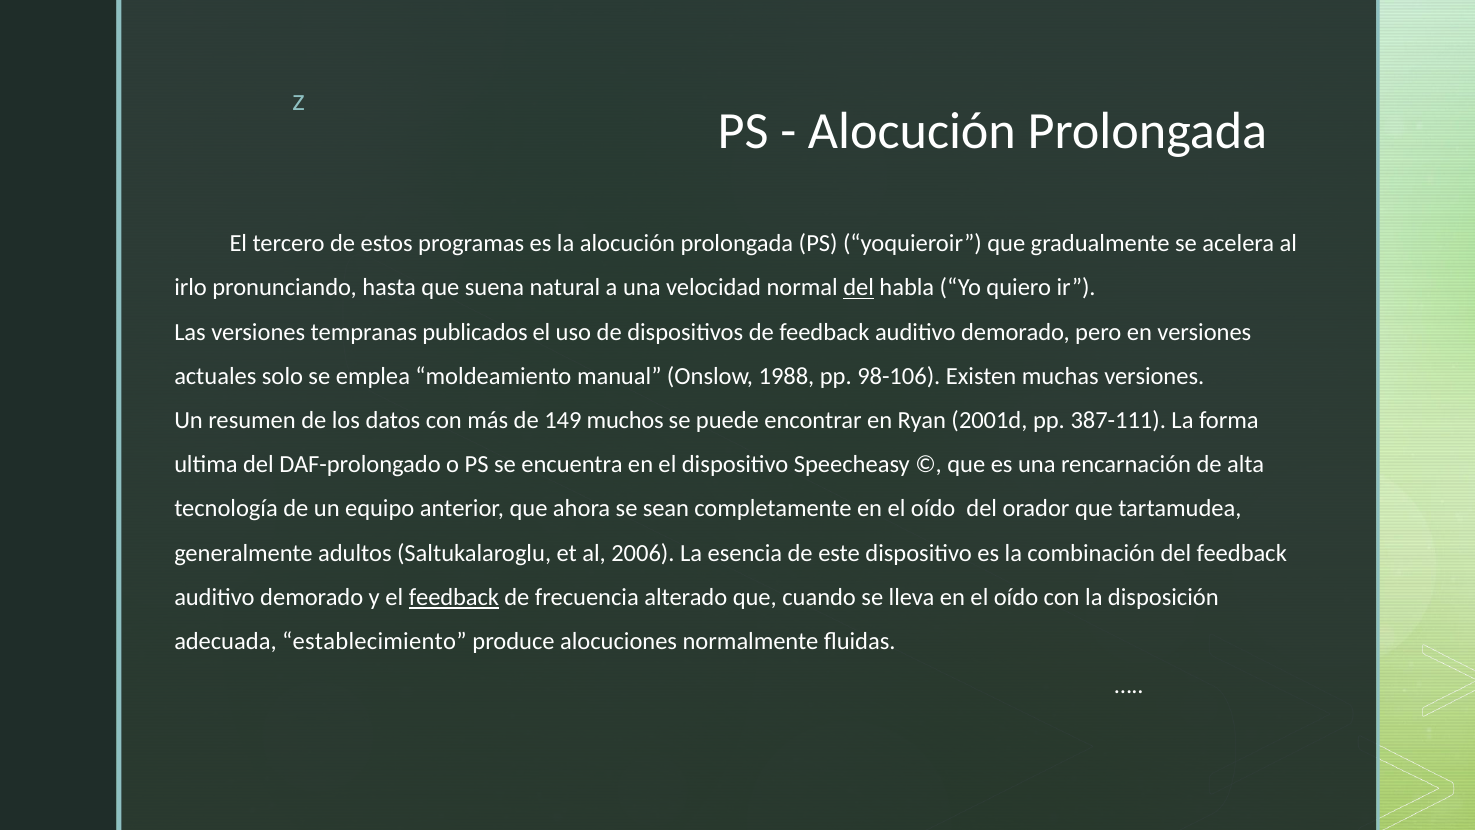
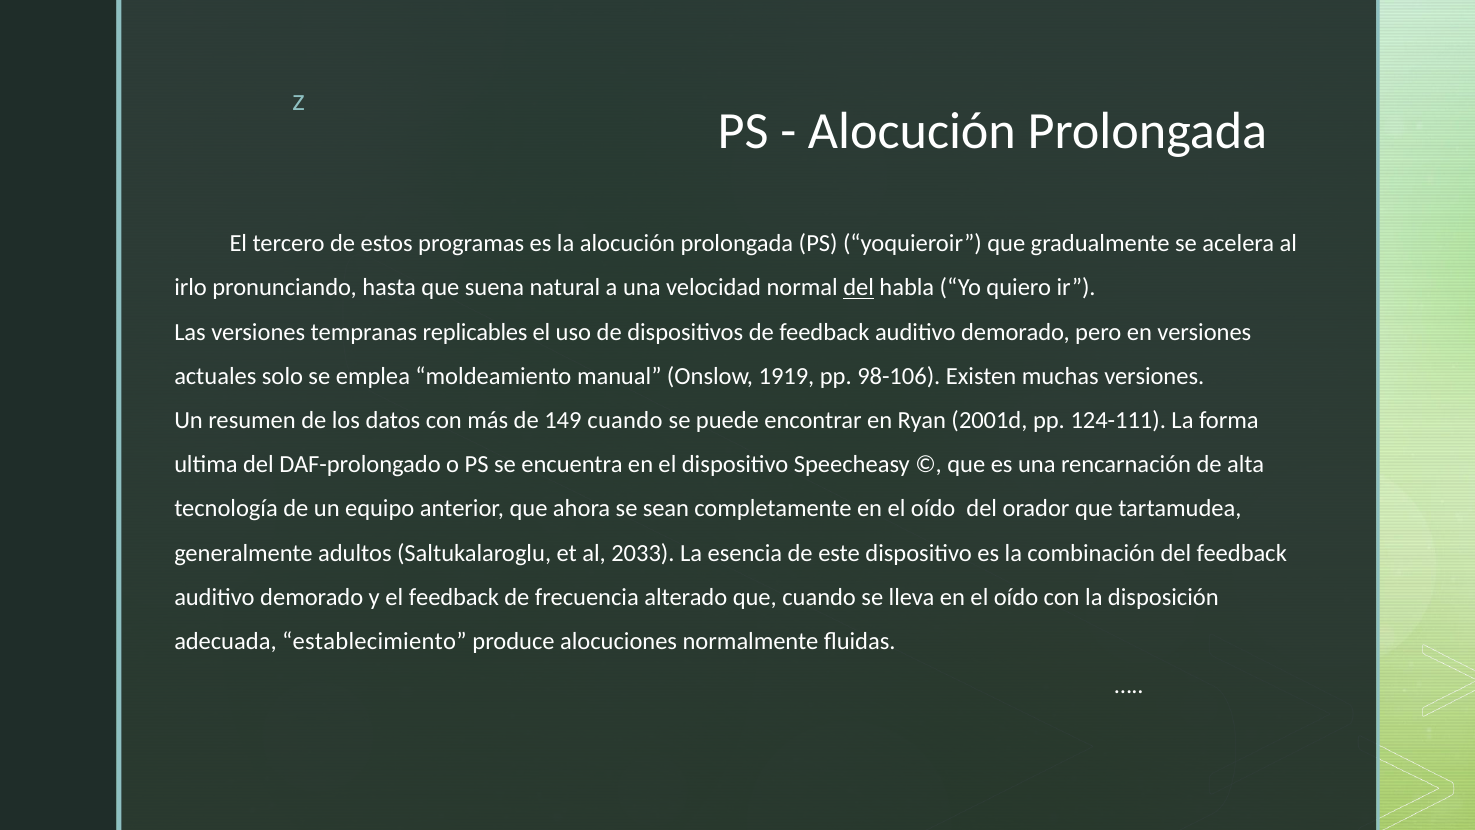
publicados: publicados -> replicables (475, 332)
1988: 1988 -> 1919 (786, 376)
149 muchos: muchos -> cuando (625, 420)
387-111: 387-111 -> 124-111 (1118, 420)
2006: 2006 -> 2033 (643, 553)
feedback underline: present -> none (454, 597)
